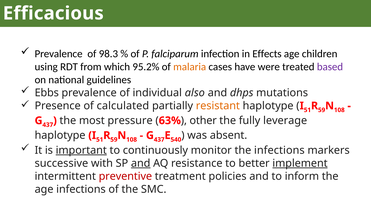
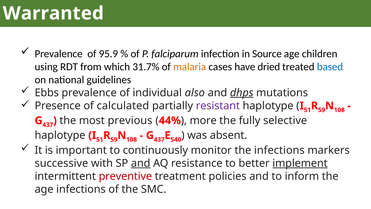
Efficacious: Efficacious -> Warranted (53, 13)
98.3: 98.3 -> 95.9 (108, 54)
Effects: Effects -> Source (267, 54)
95.2%: 95.2% -> 31.7% (146, 67)
were: were -> dried (269, 67)
based colour: purple -> blue (330, 67)
dhps underline: none -> present (242, 93)
resistant colour: orange -> purple (218, 106)
pressure: pressure -> previous (130, 120)
63%: 63% -> 44% (170, 120)
other: other -> more (203, 120)
leverage: leverage -> selective (285, 120)
important underline: present -> none (81, 150)
